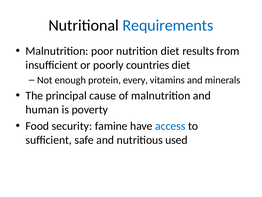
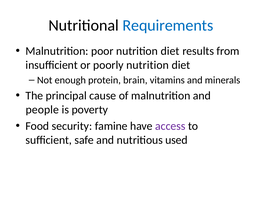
poorly countries: countries -> nutrition (148, 65)
every: every -> brain (135, 80)
human: human -> people (42, 109)
access colour: blue -> purple (170, 126)
